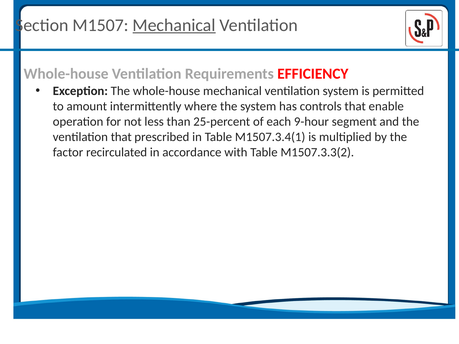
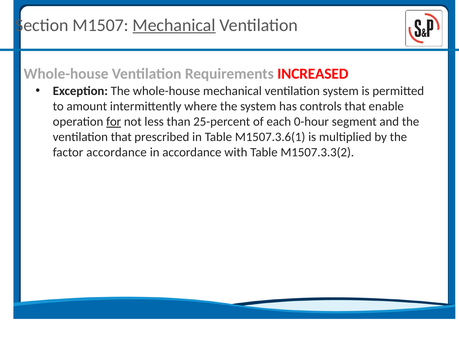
EFFICIENCY: EFFICIENCY -> INCREASED (313, 74)
for underline: none -> present (114, 122)
9-hour: 9-hour -> 0-hour (311, 122)
M1507.3.4(1: M1507.3.4(1 -> M1507.3.6(1 (270, 137)
factor recirculated: recirculated -> accordance (116, 152)
